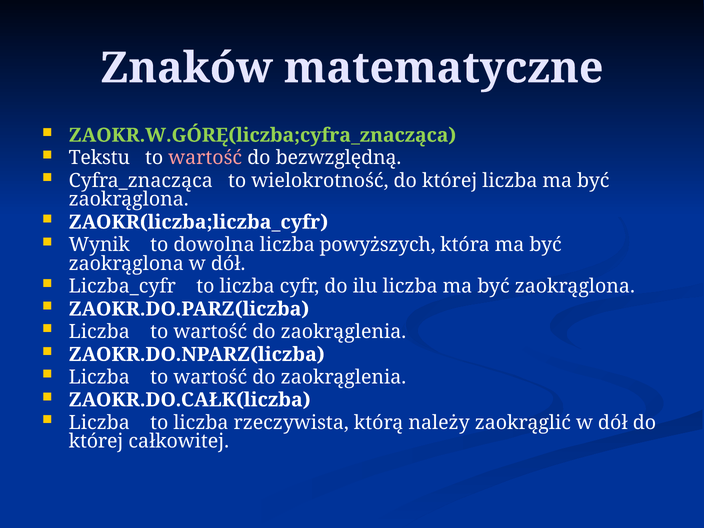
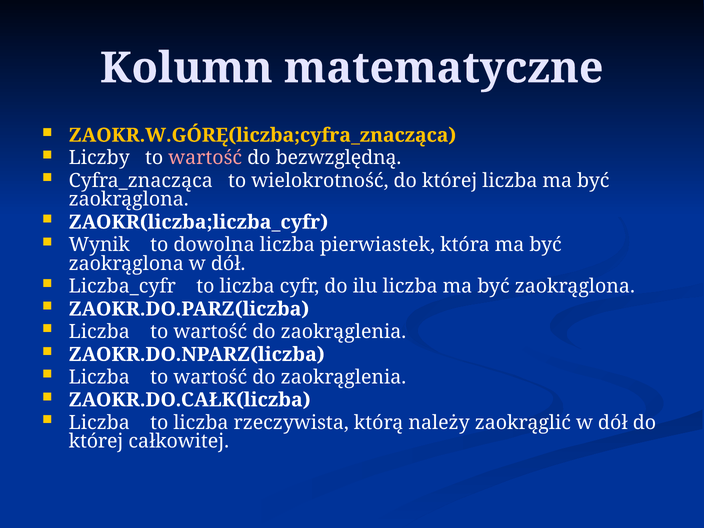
Znaków: Znaków -> Kolumn (186, 68)
ZAOKR.W.GÓRĘ(liczba;cyfra_znacząca colour: light green -> yellow (262, 135)
Tekstu: Tekstu -> Liczby (99, 158)
powyższych: powyższych -> pierwiastek (377, 245)
